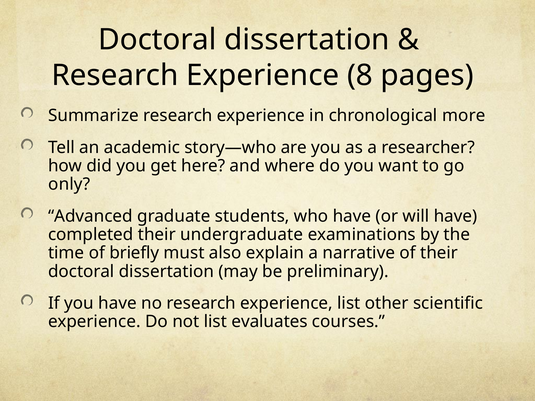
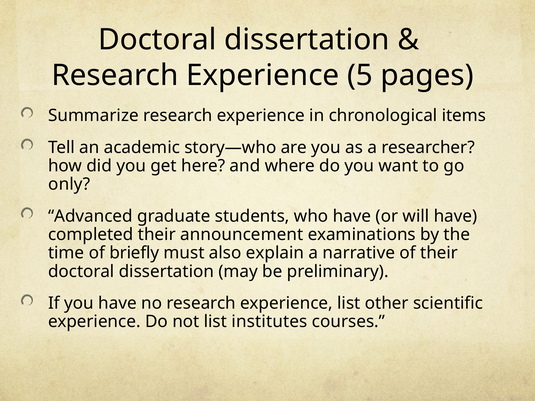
8: 8 -> 5 (360, 75)
more: more -> items (464, 116)
undergraduate: undergraduate -> announcement (242, 235)
evaluates: evaluates -> institutes (269, 322)
